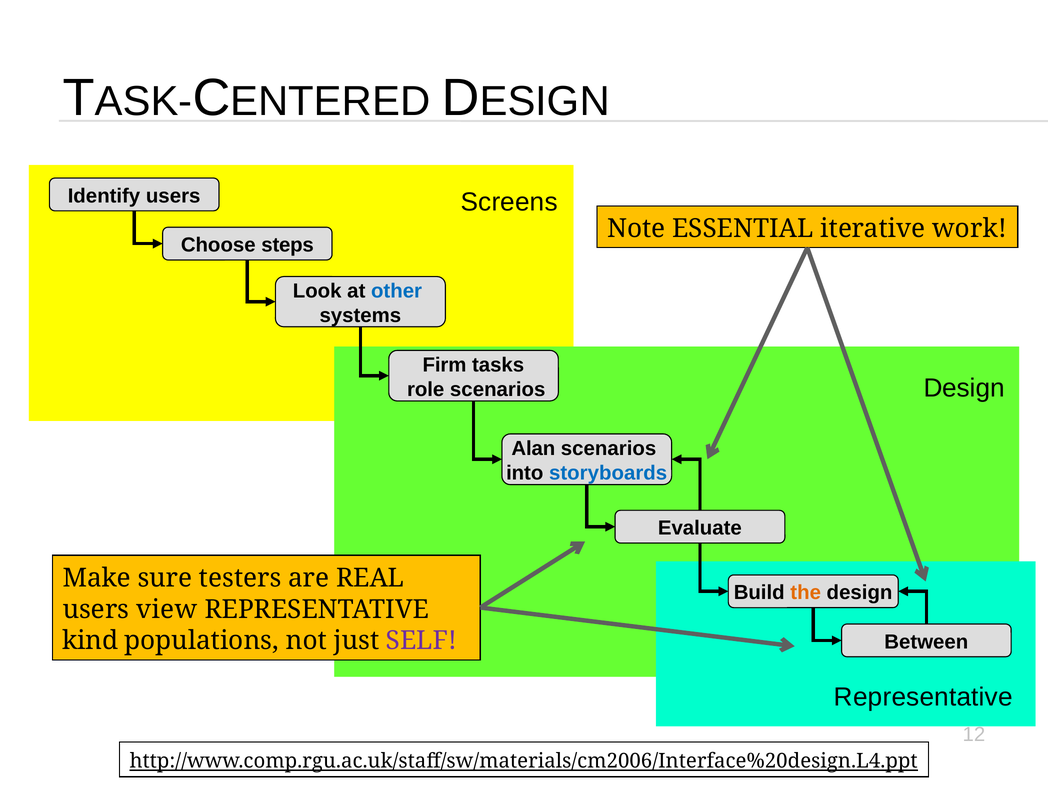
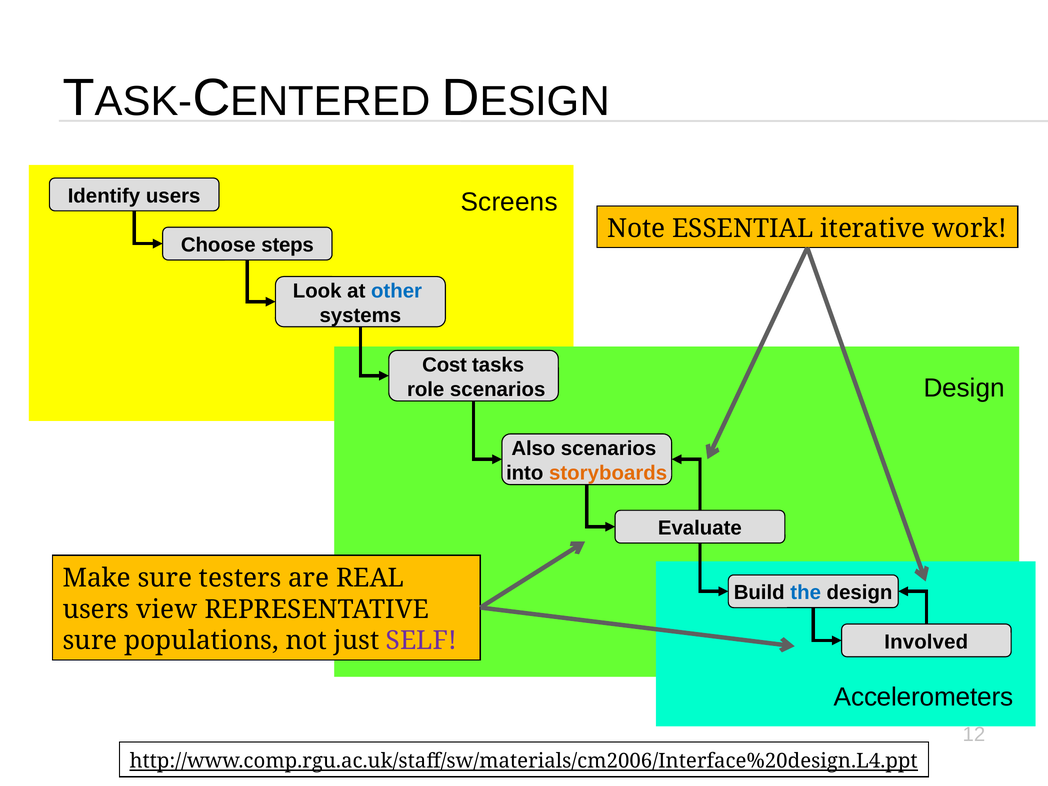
Firm: Firm -> Cost (445, 365)
Alan: Alan -> Also (533, 448)
storyboards colour: blue -> orange (608, 473)
the colour: orange -> blue (806, 593)
Between: Between -> Involved (926, 642)
kind: kind -> sure (90, 641)
Representative: Representative -> Accelerometers (924, 697)
